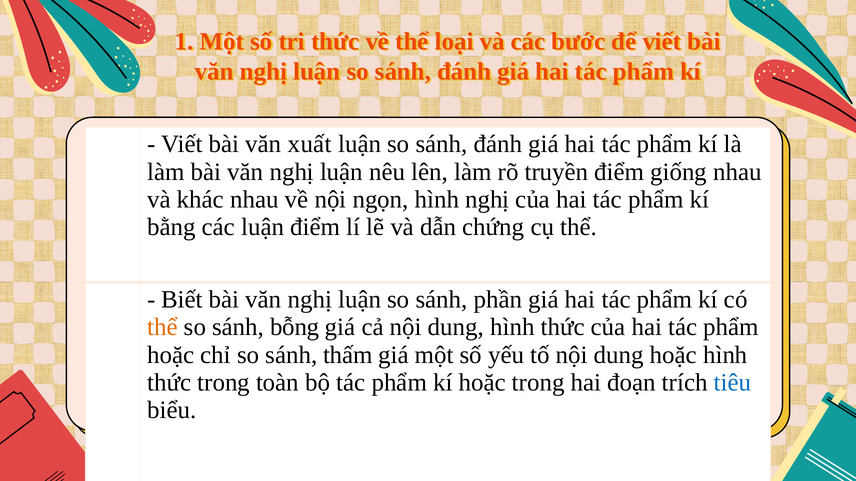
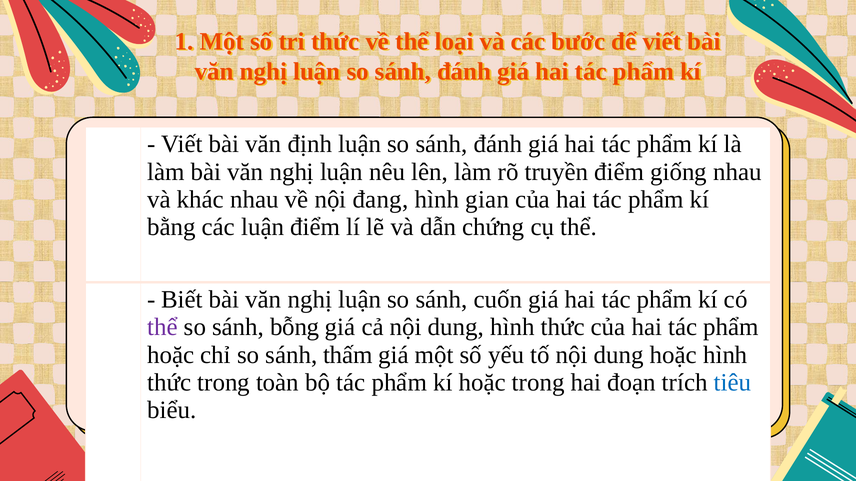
xuất: xuất -> định (310, 144)
ngọn: ngọn -> đang (380, 200)
hình nghị: nghị -> gian (487, 200)
phần: phần -> cuốn (498, 300)
thể colour: orange -> purple (162, 328)
